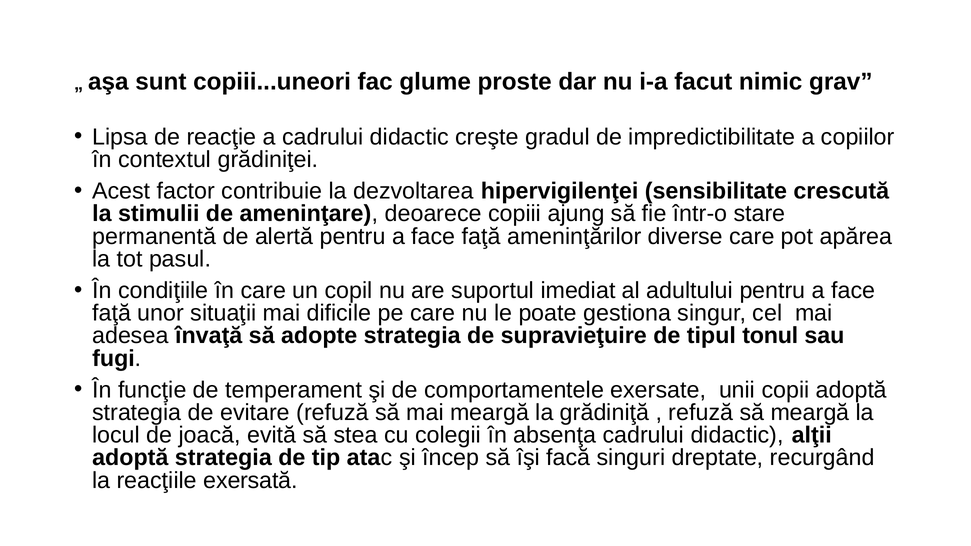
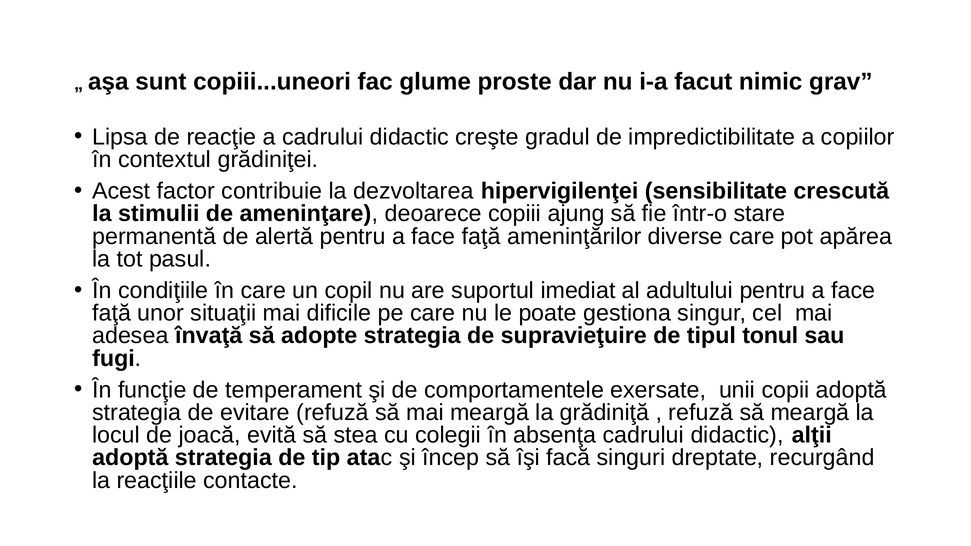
exersată: exersată -> contacte (250, 481)
